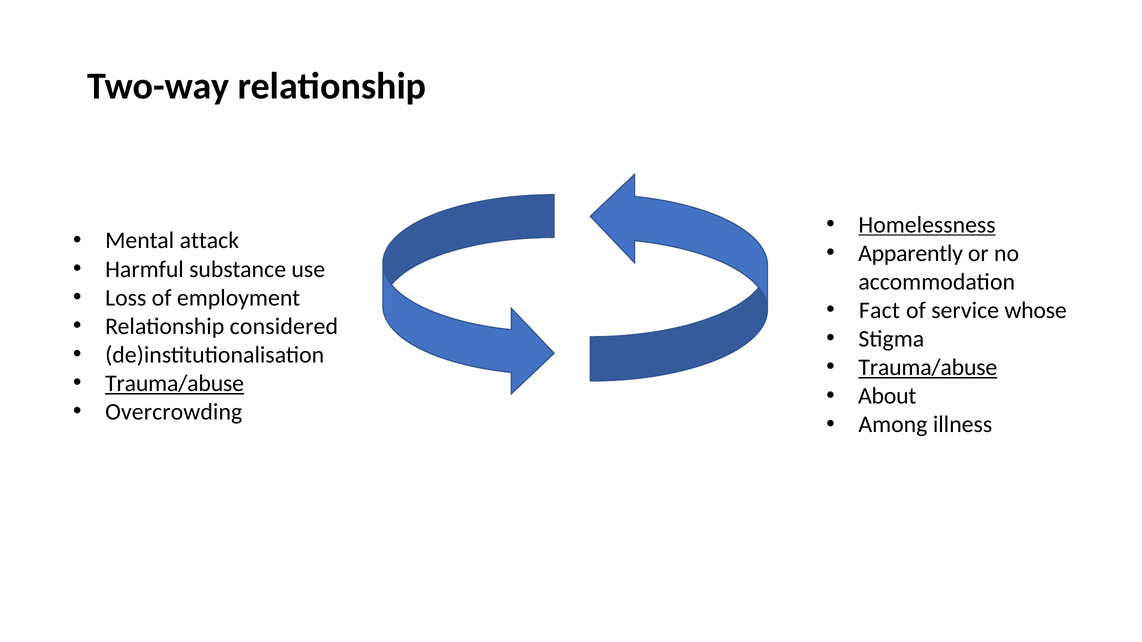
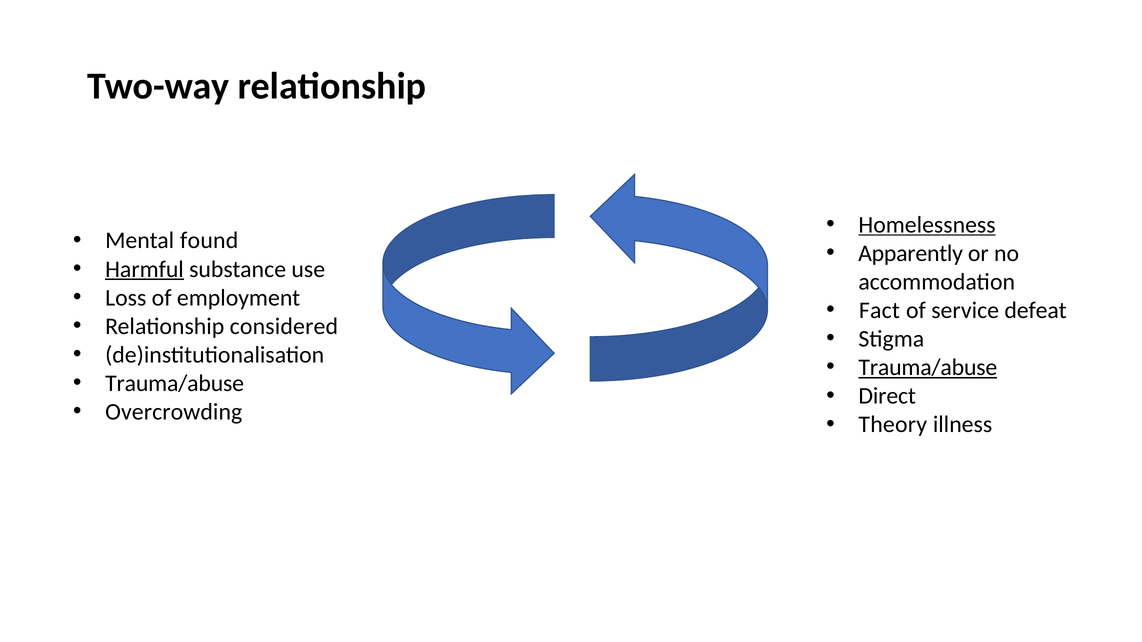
attack: attack -> found (209, 241)
Harmful underline: none -> present (144, 269)
whose: whose -> defeat (1036, 311)
Trauma/abuse underline: present -> none (175, 384)
About: About -> Direct (887, 396)
Among: Among -> Theory (893, 425)
